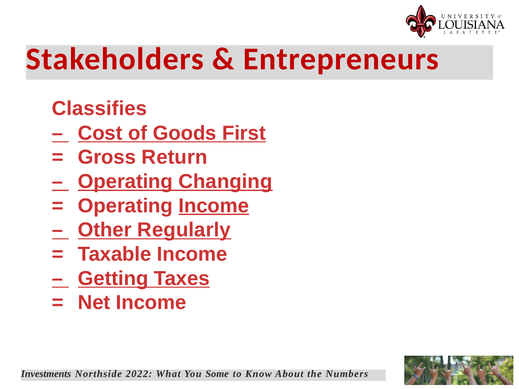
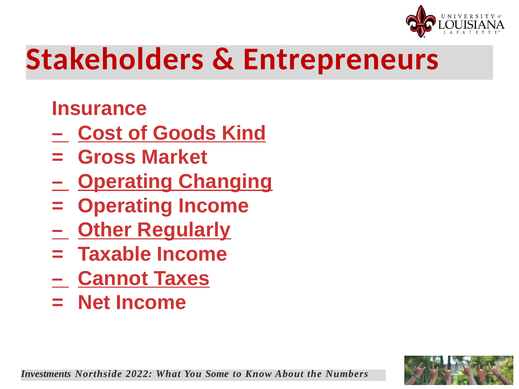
Classifies: Classifies -> Insurance (99, 109)
First: First -> Kind (244, 133)
Return: Return -> Market (175, 157)
Income underline: present -> none (214, 206)
Getting: Getting -> Cannot (113, 279)
